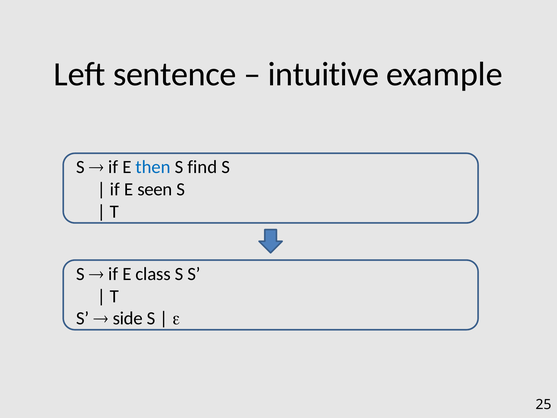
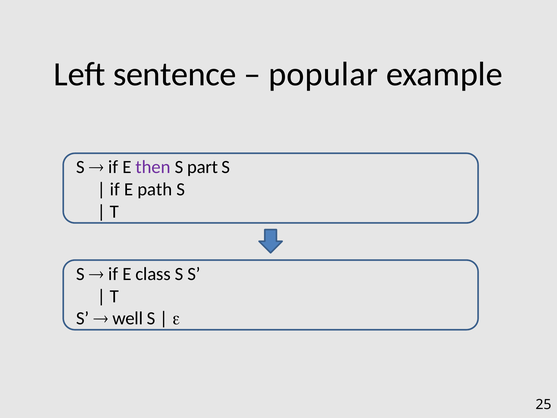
intuitive: intuitive -> popular (323, 74)
then colour: blue -> purple (153, 167)
find: find -> part (203, 167)
seen: seen -> path (155, 189)
side: side -> well (128, 318)
